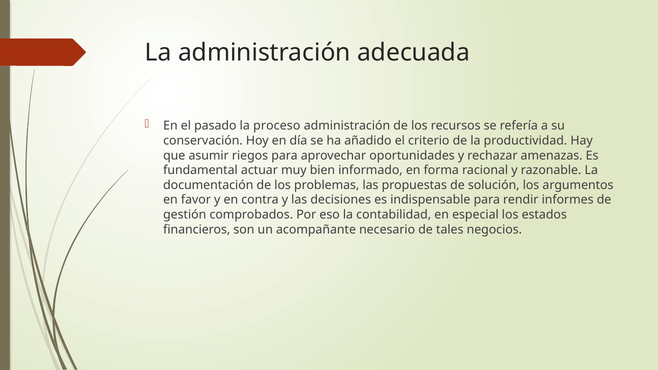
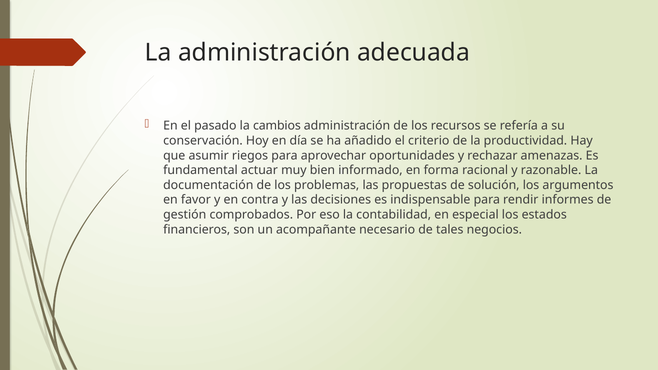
proceso: proceso -> cambios (277, 126)
